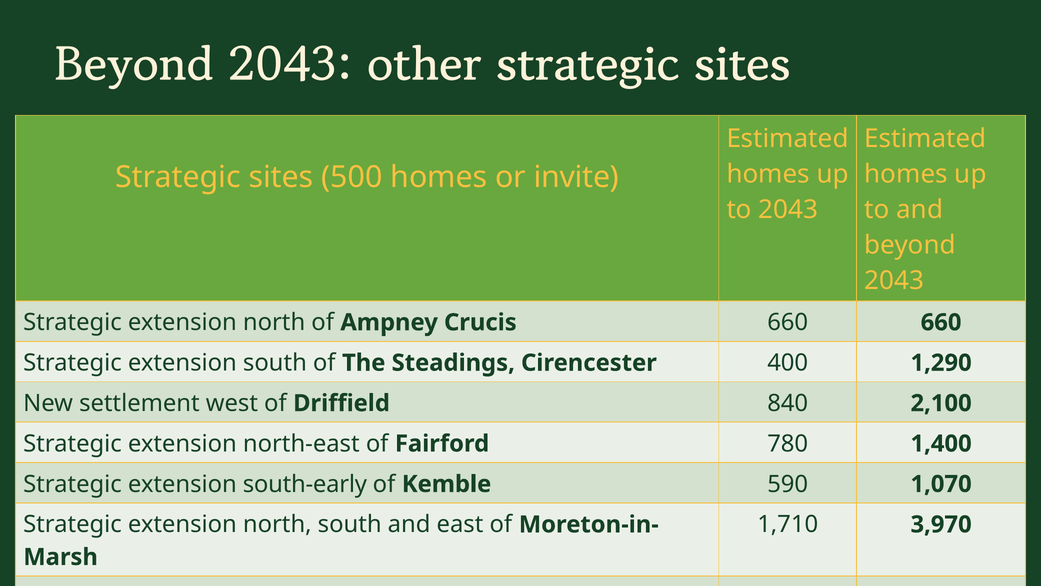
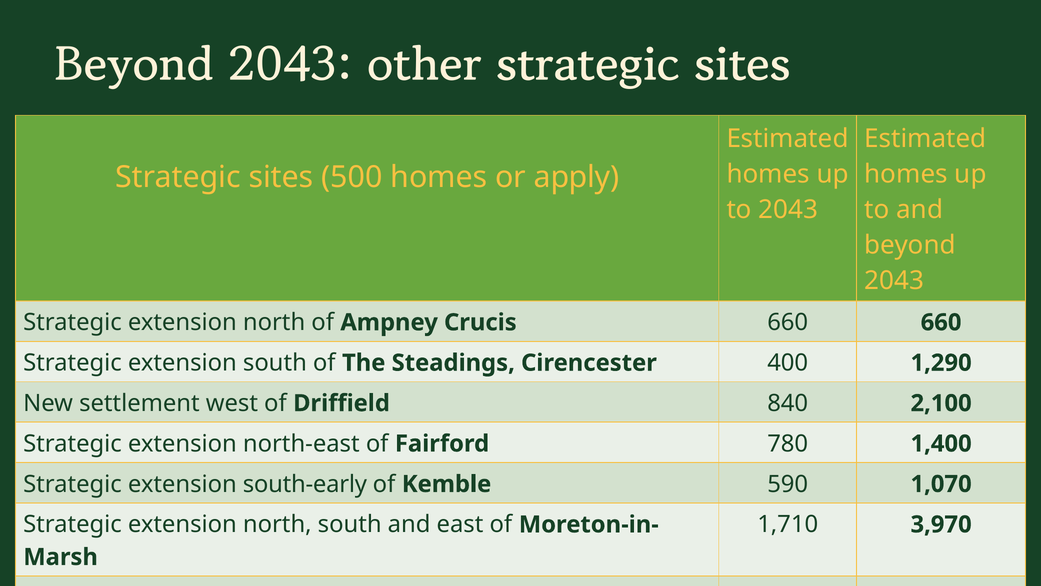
invite: invite -> apply (576, 177)
